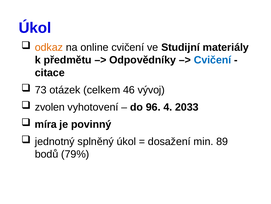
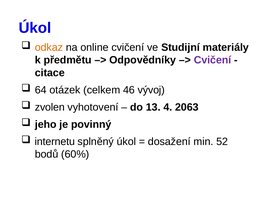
Cvičení colour: blue -> purple (213, 60)
73: 73 -> 64 (41, 90)
96: 96 -> 13 (153, 107)
2033: 2033 -> 2063 (187, 107)
míra: míra -> jeho (46, 124)
jednotný: jednotný -> internetu (55, 141)
89: 89 -> 52 (222, 141)
79%: 79% -> 60% (75, 154)
